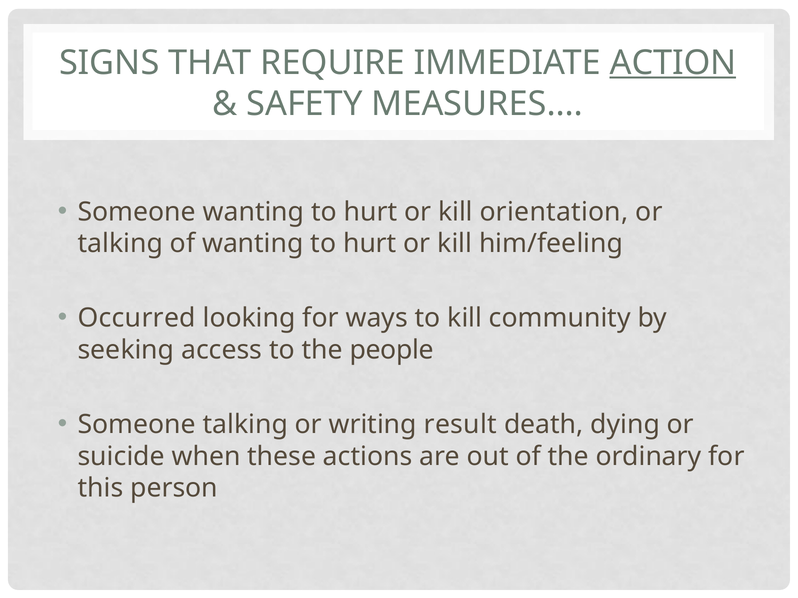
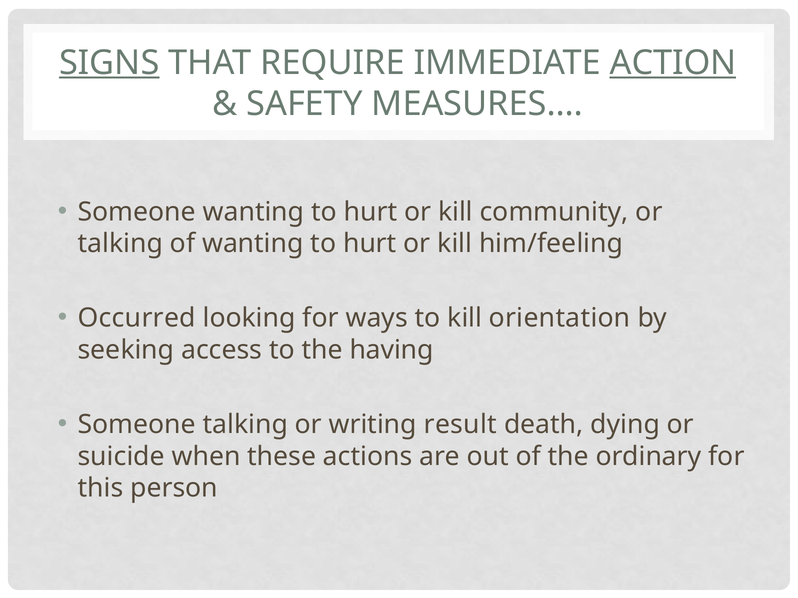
SIGNS underline: none -> present (109, 63)
orientation: orientation -> community (554, 212)
community: community -> orientation (560, 318)
people: people -> having (392, 350)
